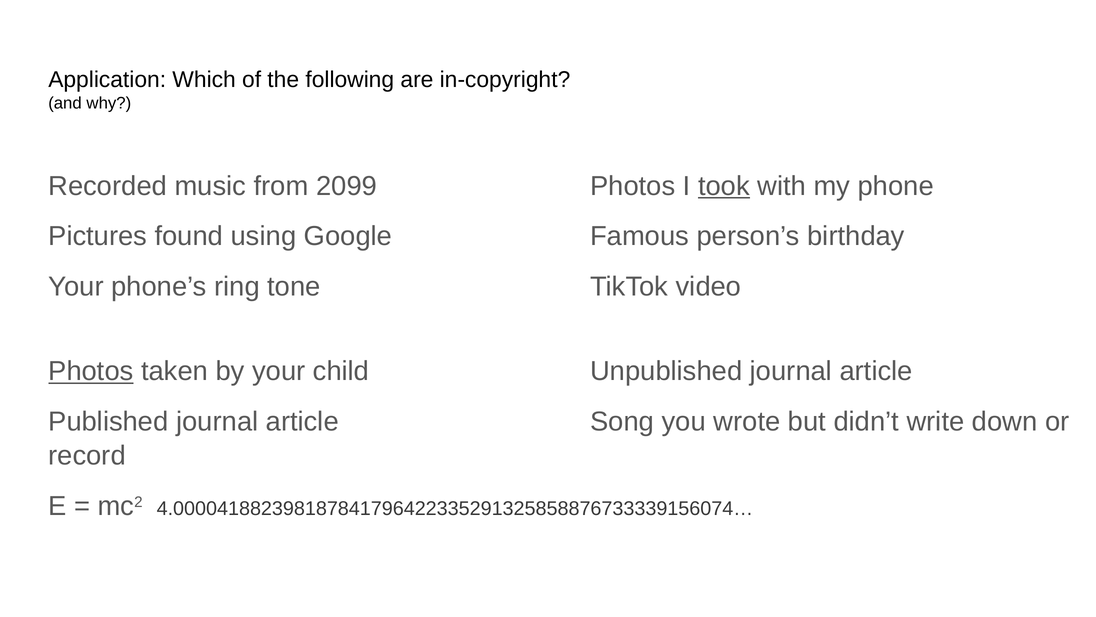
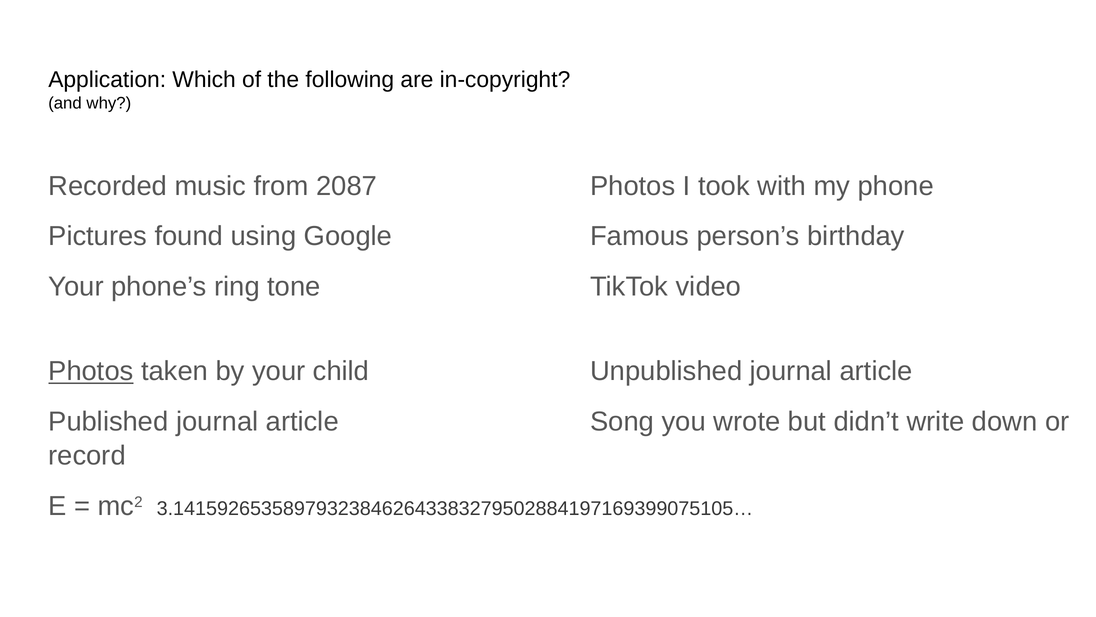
2099: 2099 -> 2087 (347, 186)
took underline: present -> none (724, 186)
4.000041882398187841796422335291325858876733339156074…: 4.000041882398187841796422335291325858876733339156074… -> 3.141592653589793238462643383279502884197169399075105… (455, 508)
